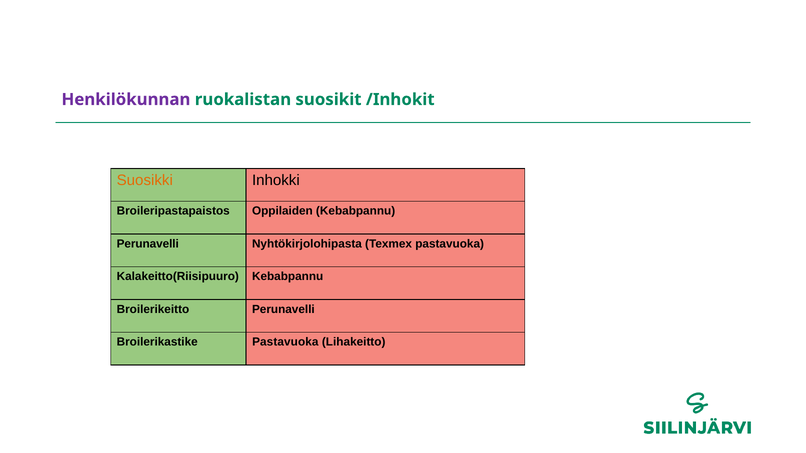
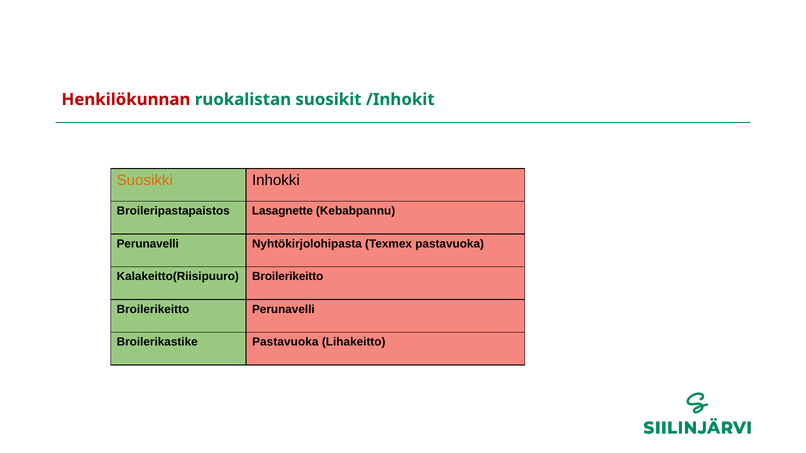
Henkilökunnan colour: purple -> red (126, 100)
Oppilaiden: Oppilaiden -> Lasagnette (282, 211)
Kalakeitto(Riisipuuro Kebabpannu: Kebabpannu -> Broilerikeitto (288, 277)
